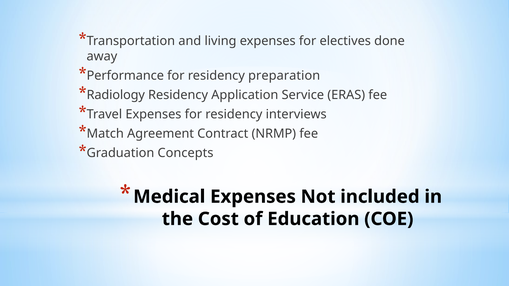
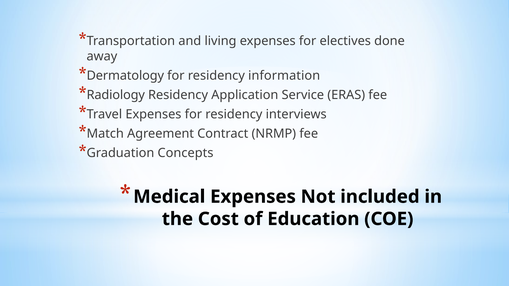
Performance: Performance -> Dermatology (125, 76)
preparation: preparation -> information (284, 76)
